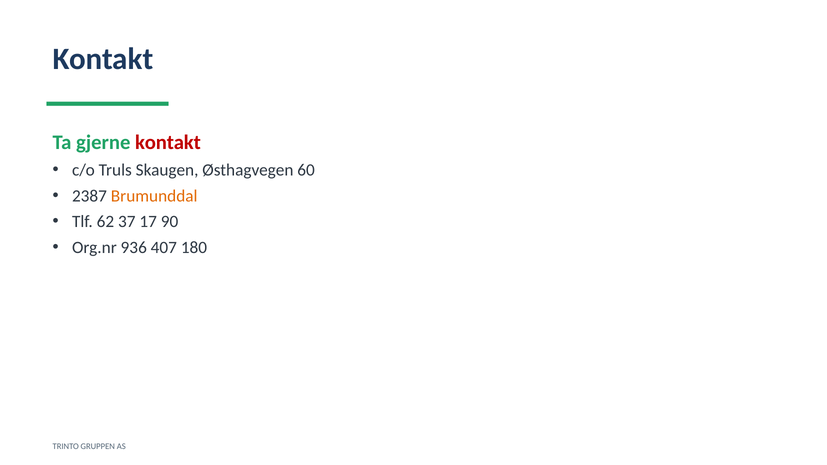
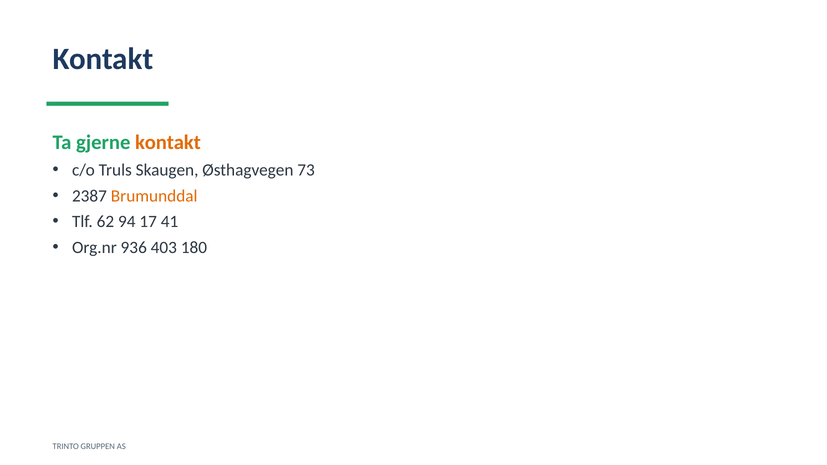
kontakt colour: red -> orange (168, 142)
60: 60 -> 73 (306, 170)
37: 37 -> 94 (127, 222)
90: 90 -> 41 (170, 222)
407: 407 -> 403 (164, 248)
